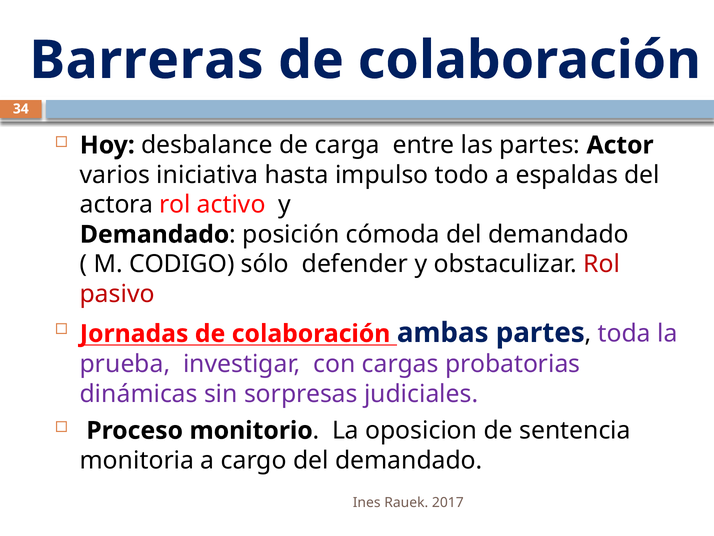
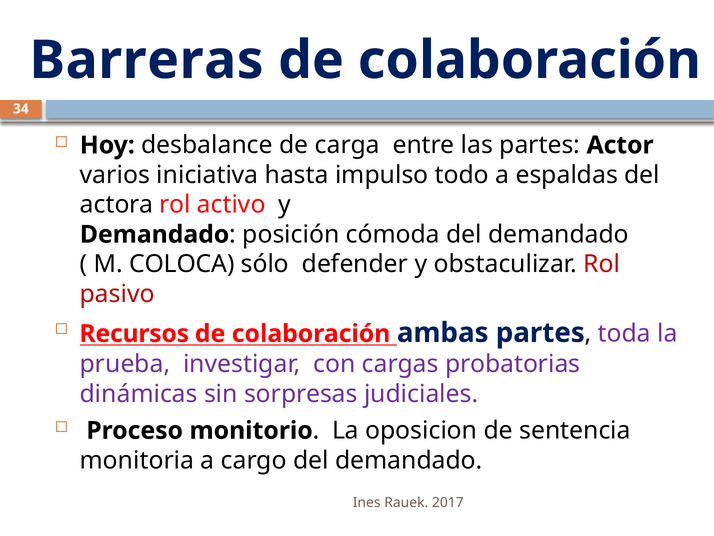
CODIGO: CODIGO -> COLOCA (182, 264)
Jornadas: Jornadas -> Recursos (134, 333)
